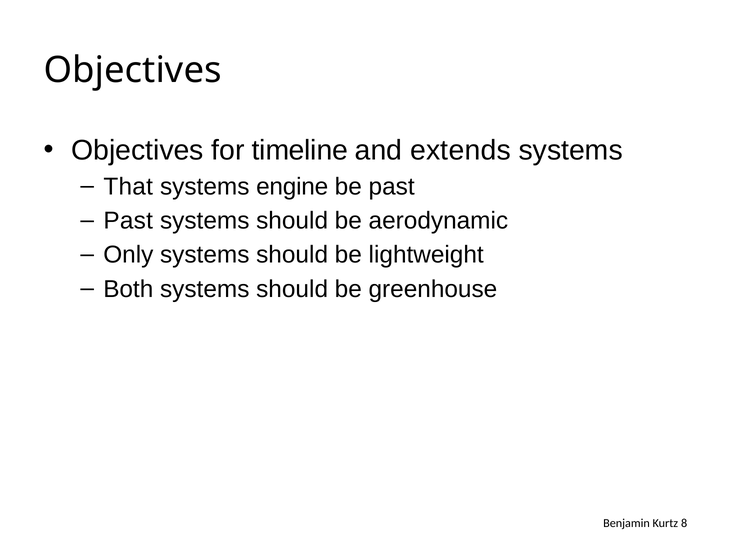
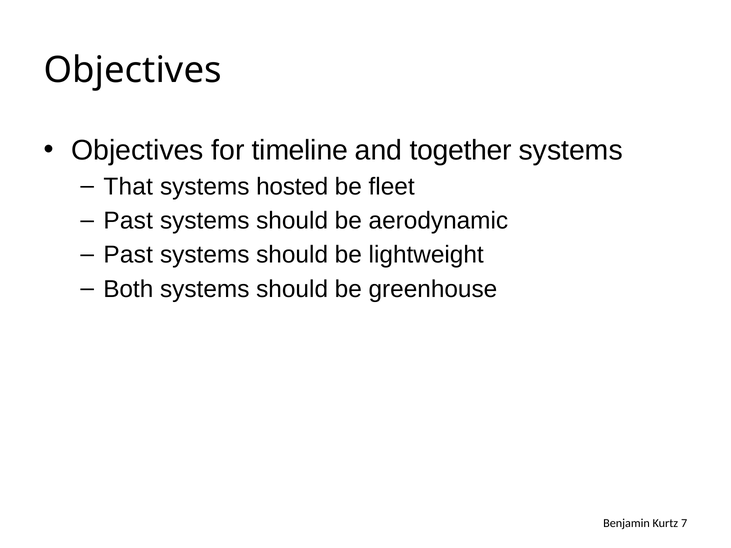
extends: extends -> together (461, 151)
engine: engine -> hosted (292, 187)
be past: past -> fleet (392, 187)
Only: Only -> Past (128, 255)
8: 8 -> 7 (684, 523)
